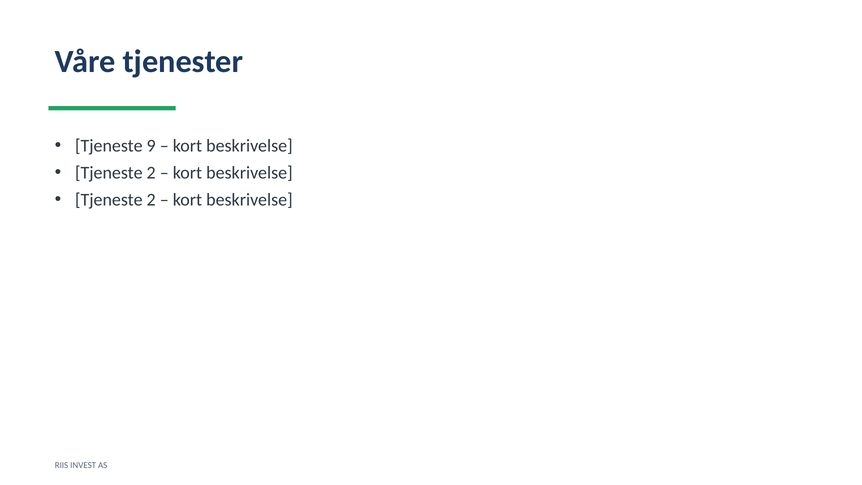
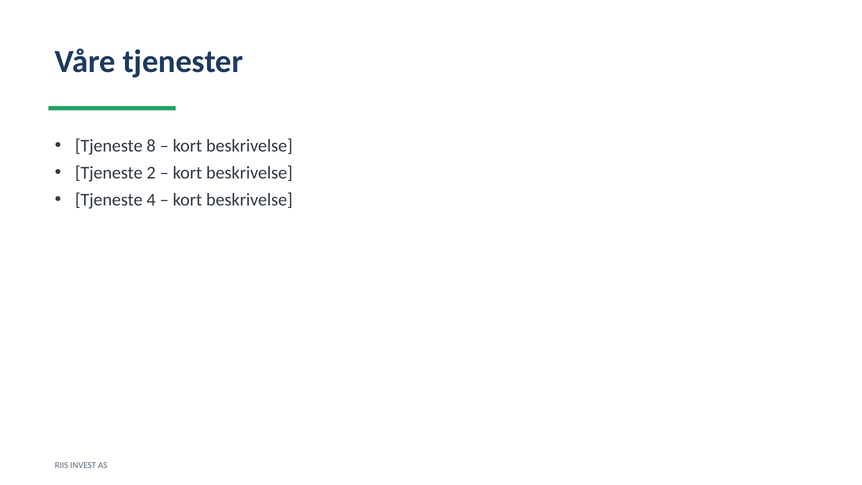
9: 9 -> 8 (151, 146)
2: 2 -> 4 (151, 200)
